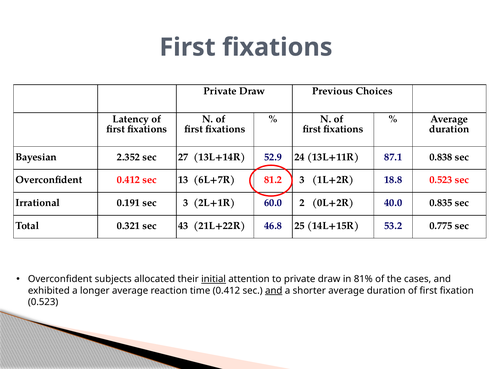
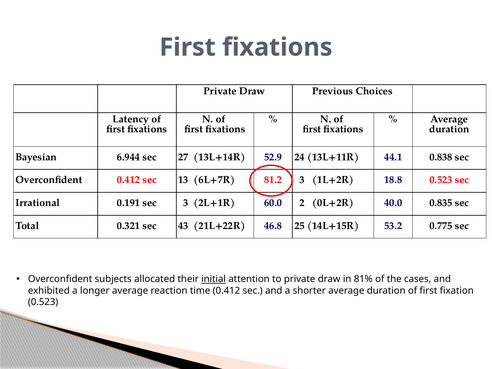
2.352: 2.352 -> 6.944 (128, 157)
87.1: 87.1 -> 44.1 (393, 157)
and underline: present -> none (274, 291)
